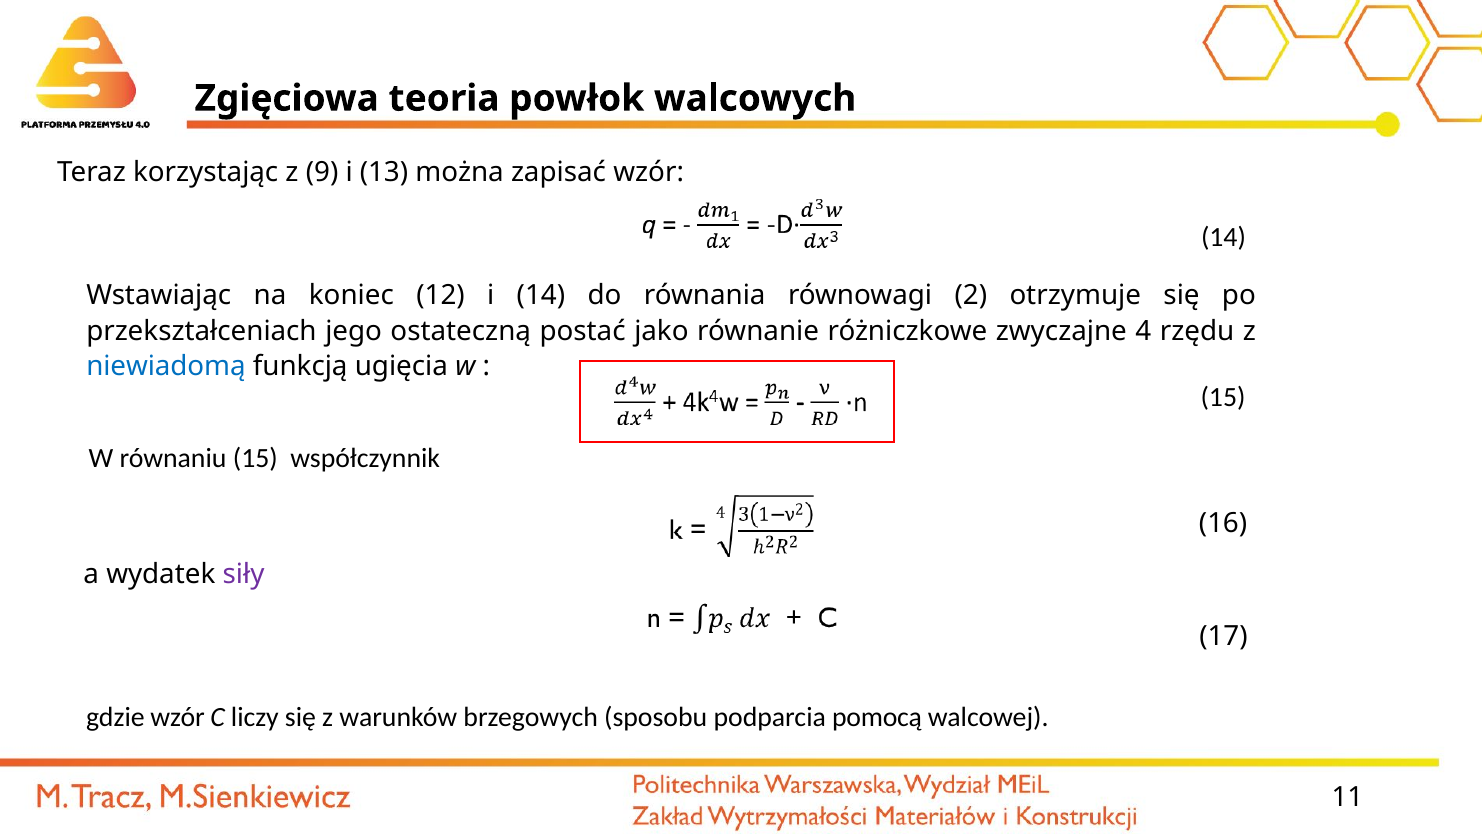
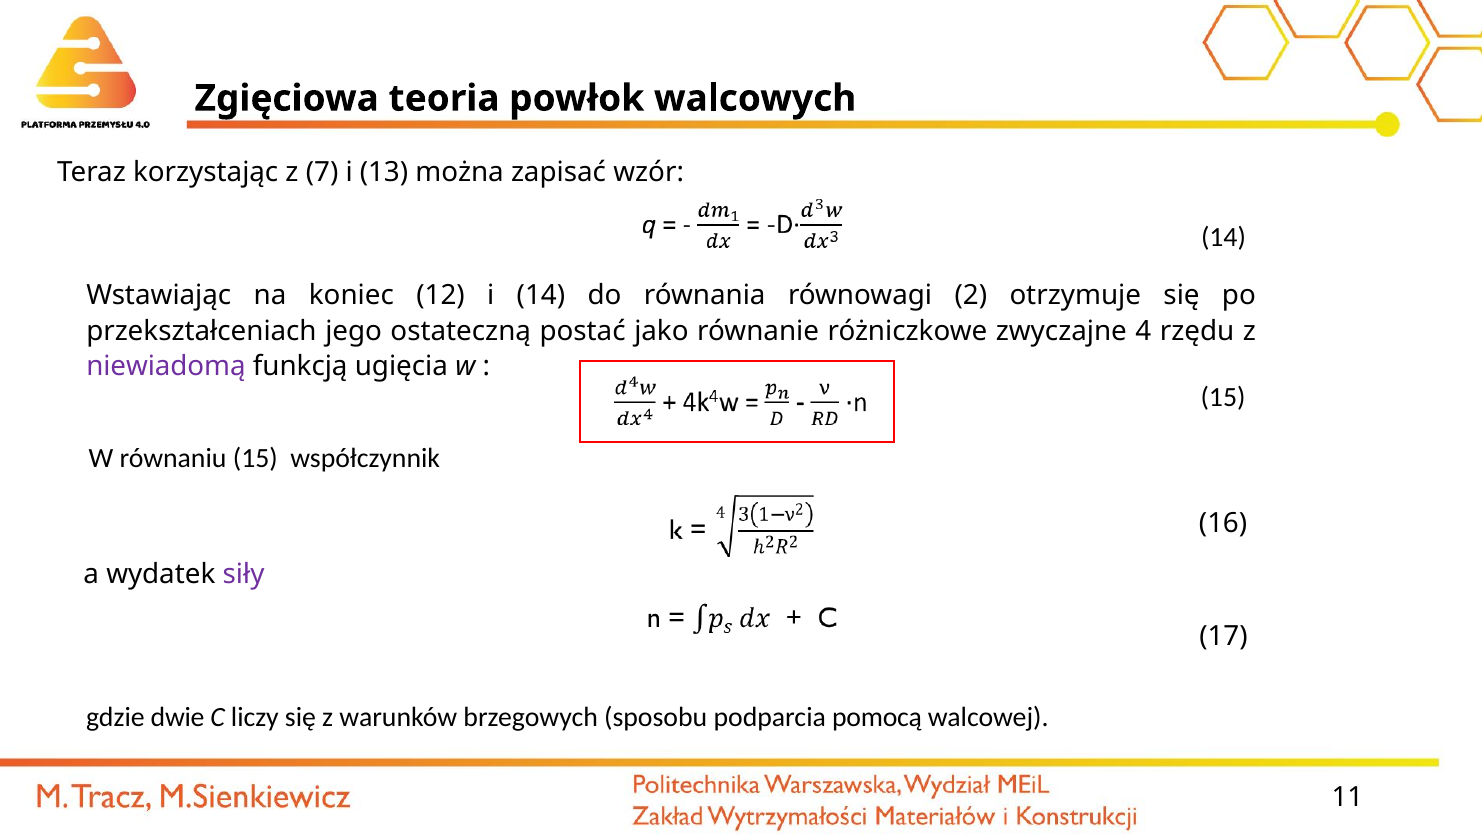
9: 9 -> 7 (322, 172)
niewiadomą colour: blue -> purple (166, 366)
gdzie wzór: wzór -> dwie (178, 717)
